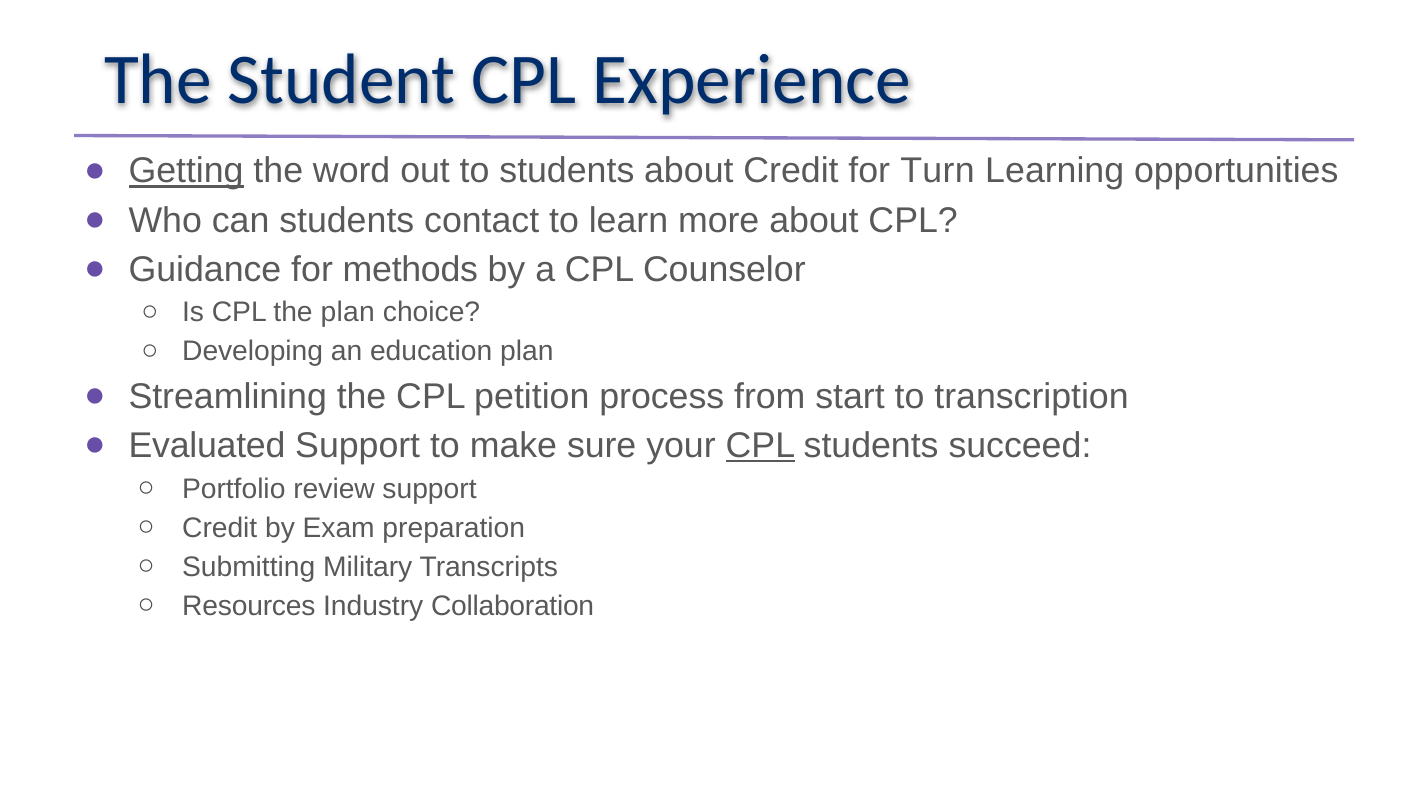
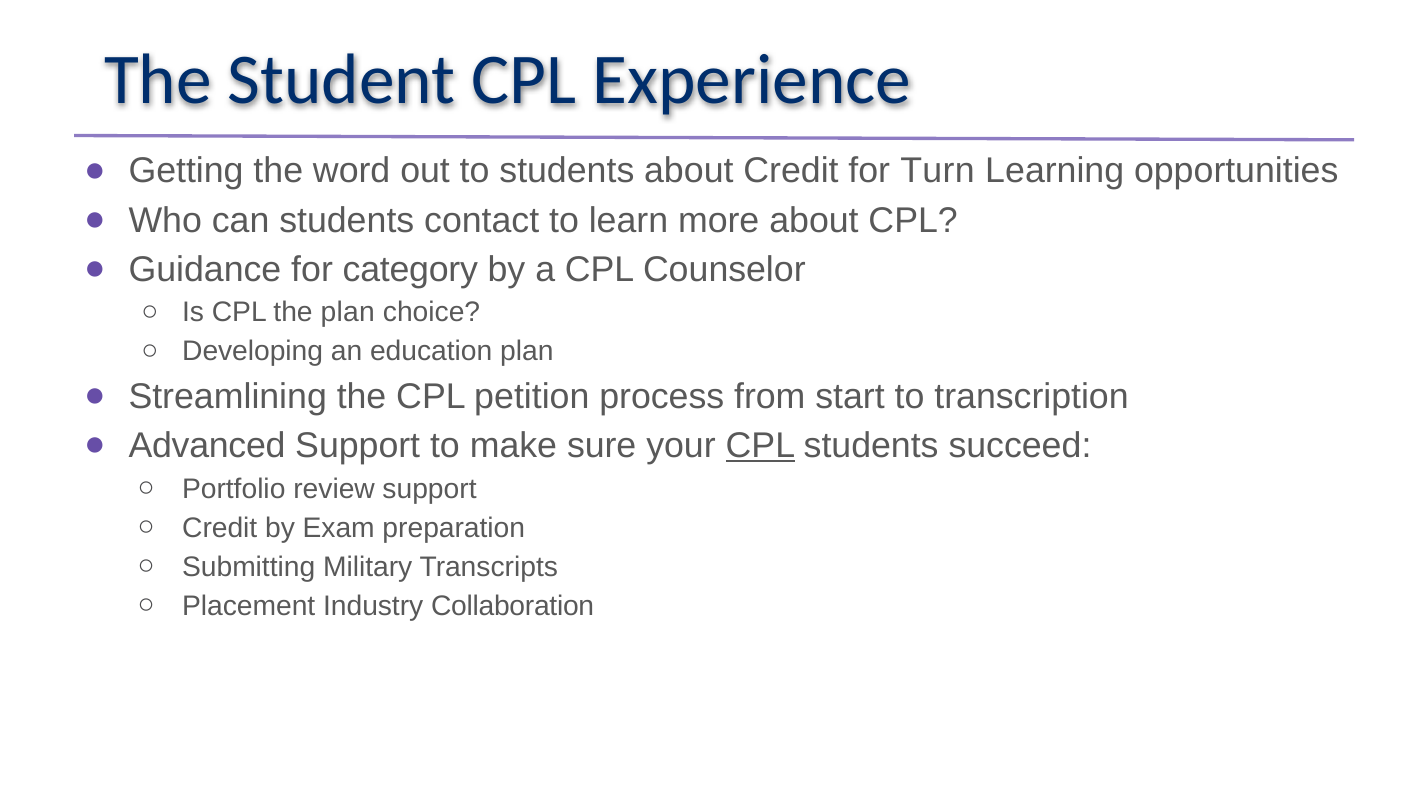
Getting underline: present -> none (186, 171)
methods: methods -> category (410, 270)
Evaluated: Evaluated -> Advanced (207, 446)
Resources: Resources -> Placement (249, 606)
